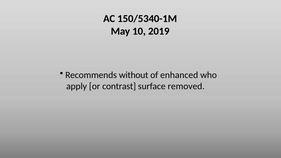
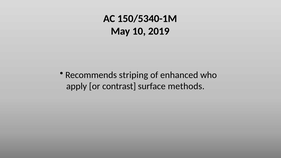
without: without -> striping (134, 75)
removed: removed -> methods (186, 86)
